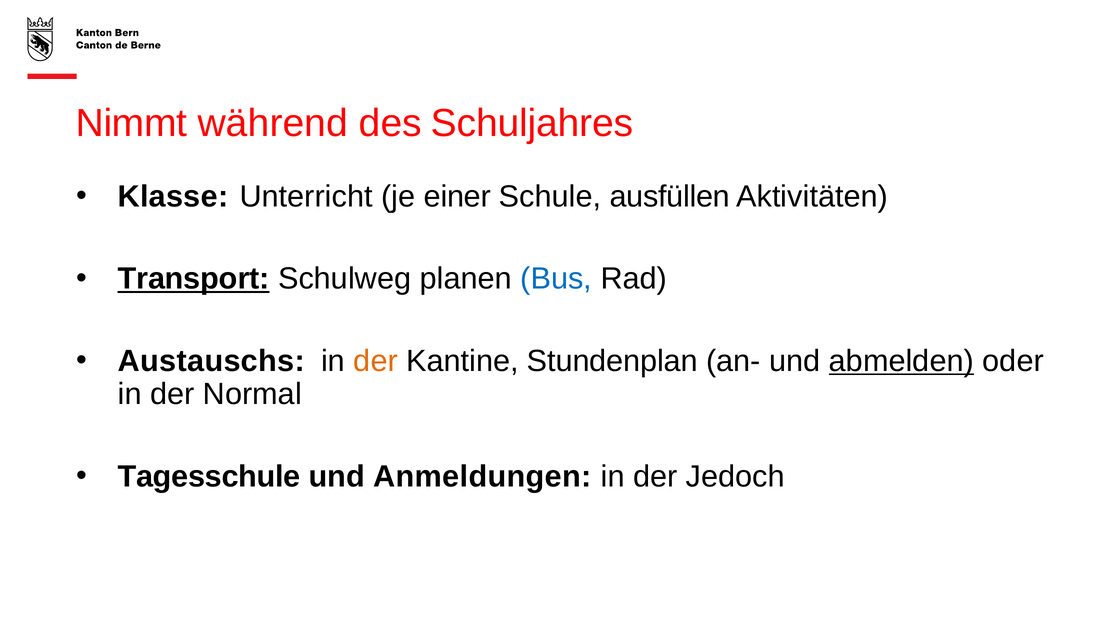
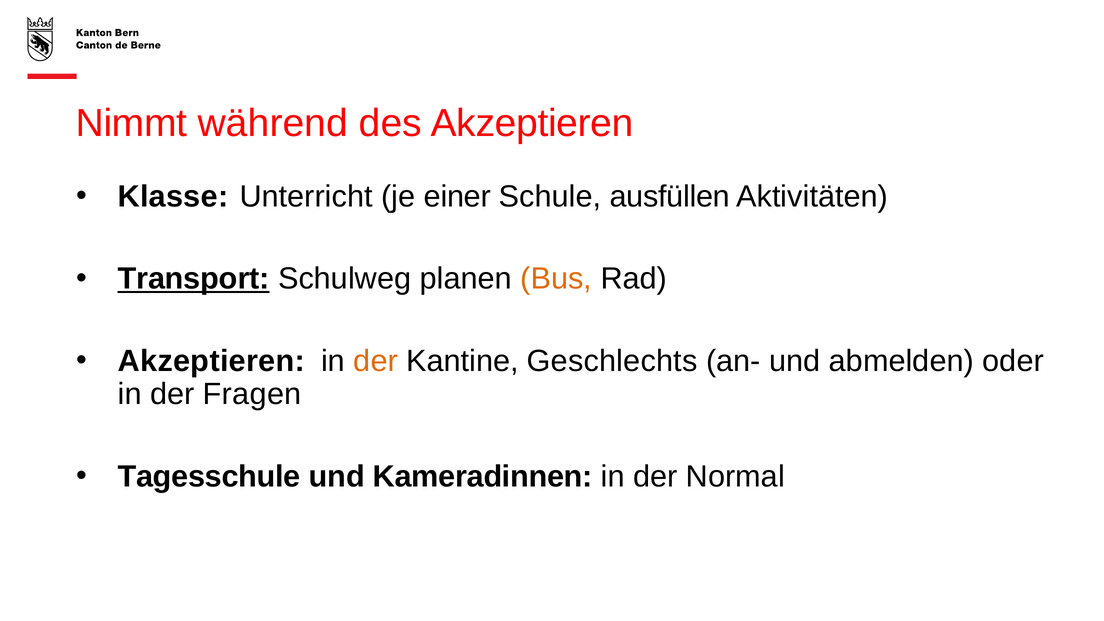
des Schuljahres: Schuljahres -> Akzeptieren (532, 123)
Bus colour: blue -> orange (556, 279)
Austauschs: Austauschs -> Akzeptieren (211, 361)
Stundenplan: Stundenplan -> Geschlechts (612, 361)
abmelden underline: present -> none (901, 361)
Normal: Normal -> Fragen (252, 394)
Anmeldungen: Anmeldungen -> Kameradinnen (483, 477)
Jedoch: Jedoch -> Normal (735, 477)
